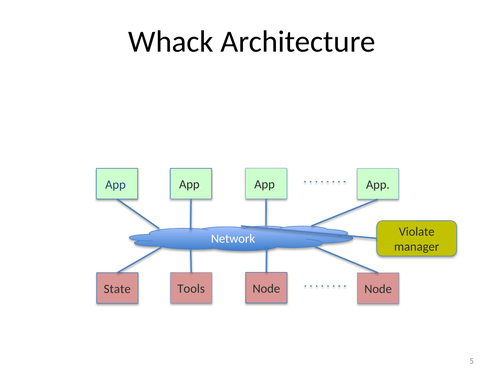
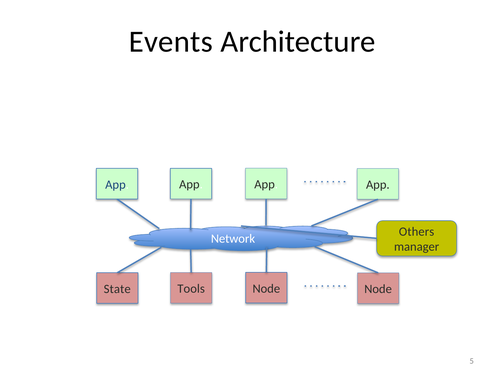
Whack: Whack -> Events (171, 42)
Violate: Violate -> Others (417, 232)
